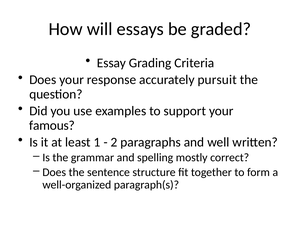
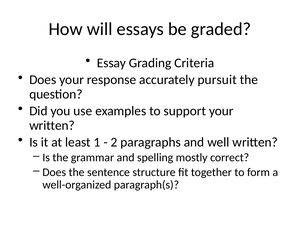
famous: famous -> written (52, 125)
